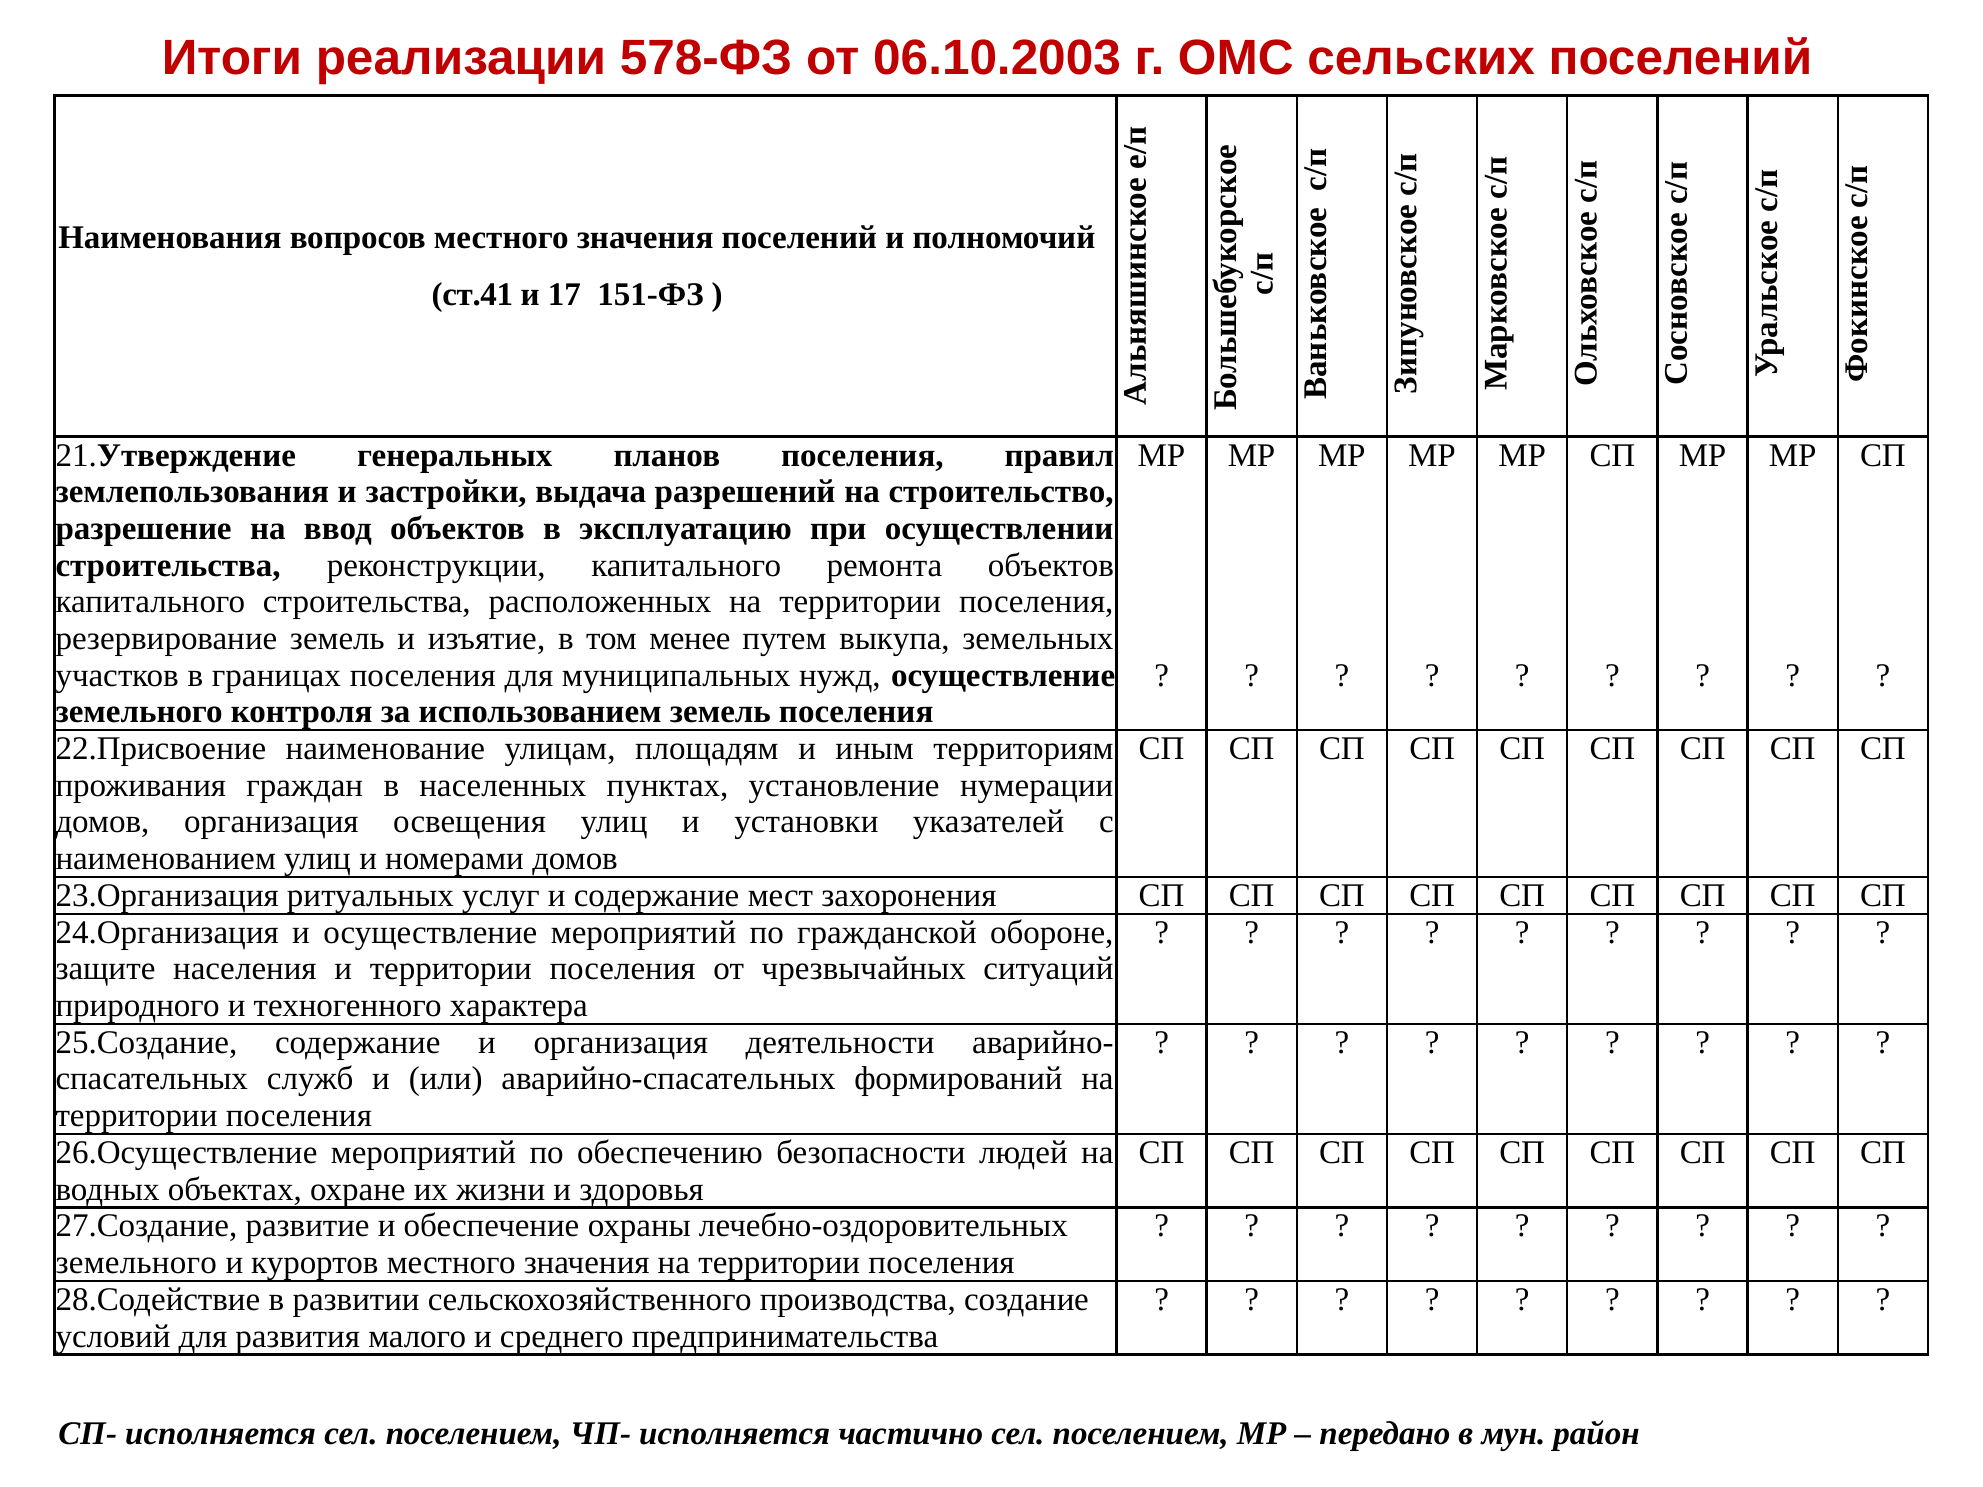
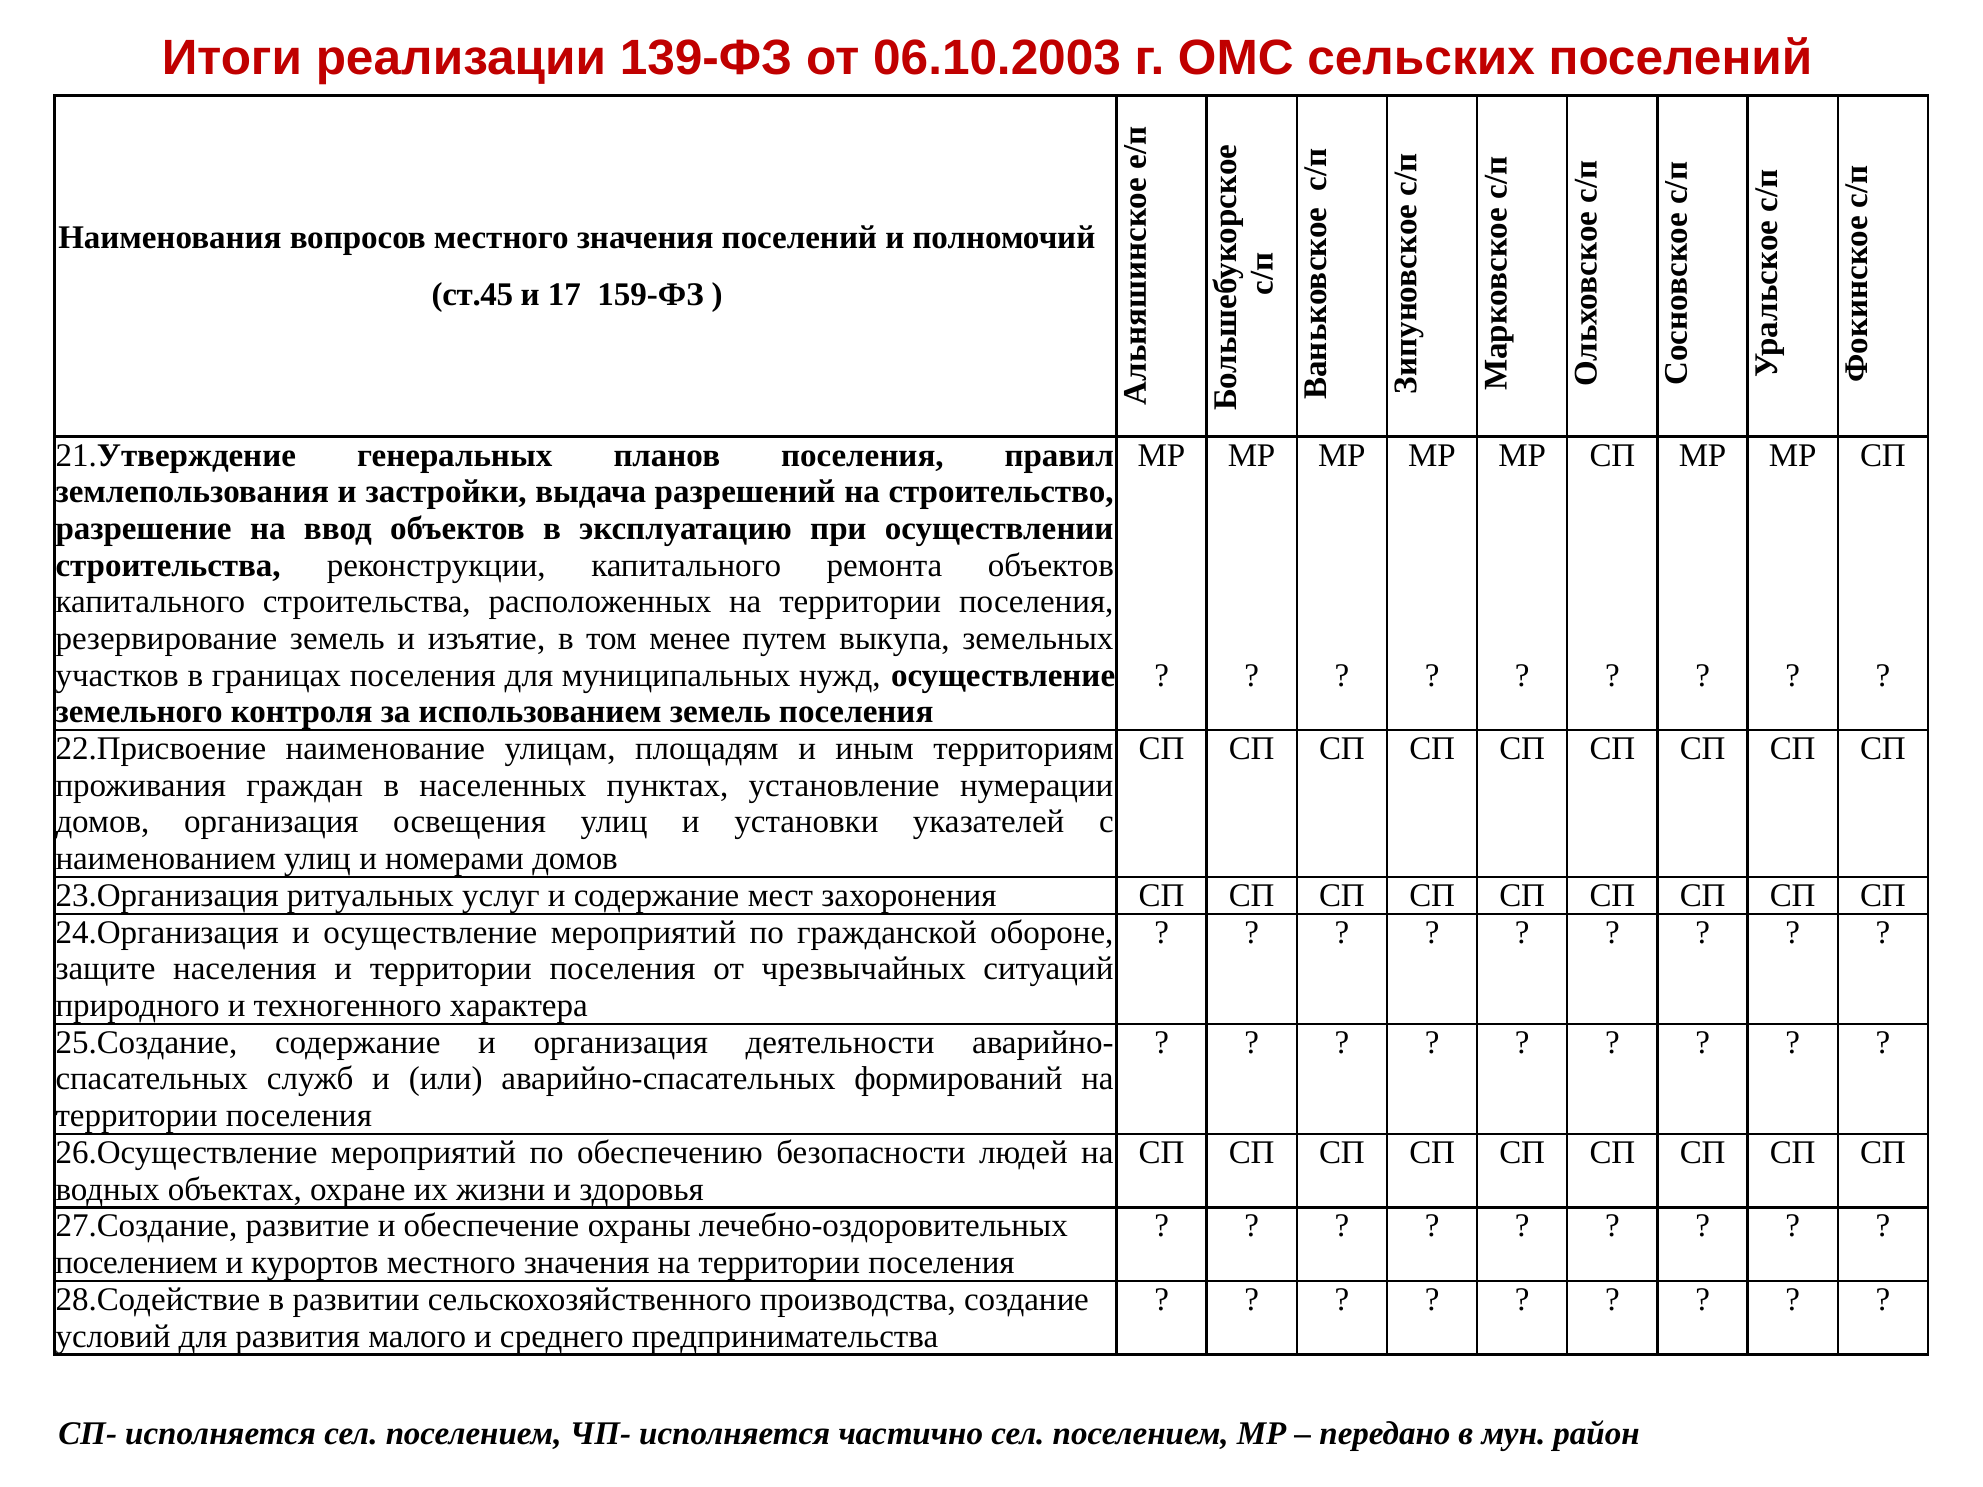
578-ФЗ: 578-ФЗ -> 139-ФЗ (706, 58)
ст.41: ст.41 -> ст.45 (472, 295)
151-ФЗ: 151-ФЗ -> 159-ФЗ (650, 295)
земельного: земельного -> поселением (137, 1263)
